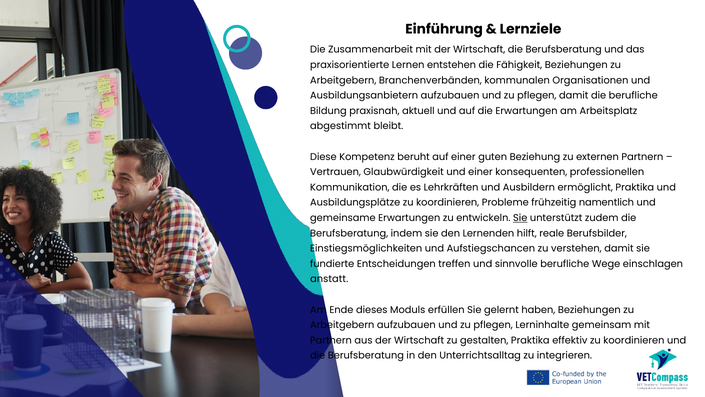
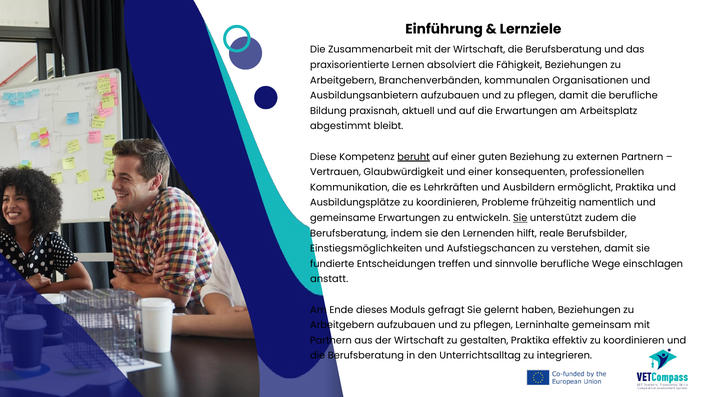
entstehen: entstehen -> absolviert (451, 65)
beruht underline: none -> present (414, 157)
erfüllen: erfüllen -> gefragt (446, 309)
